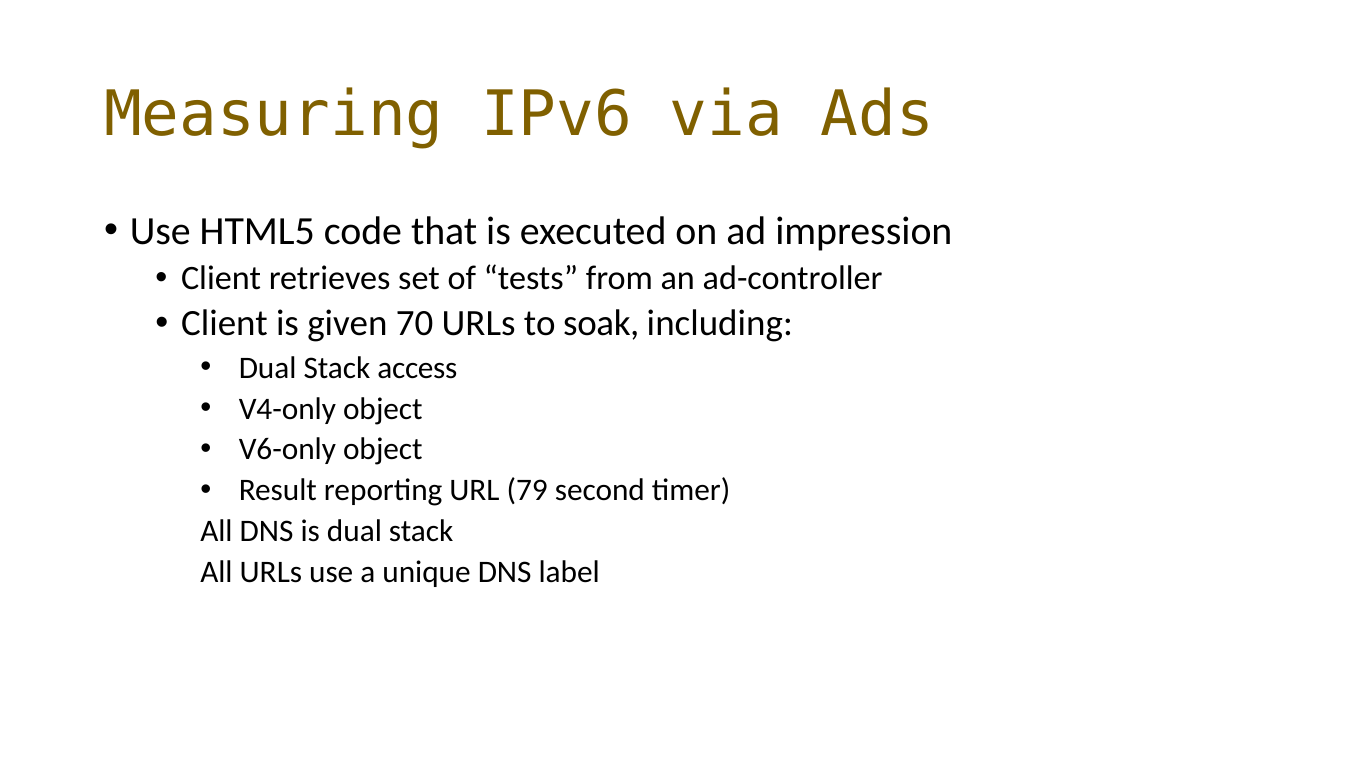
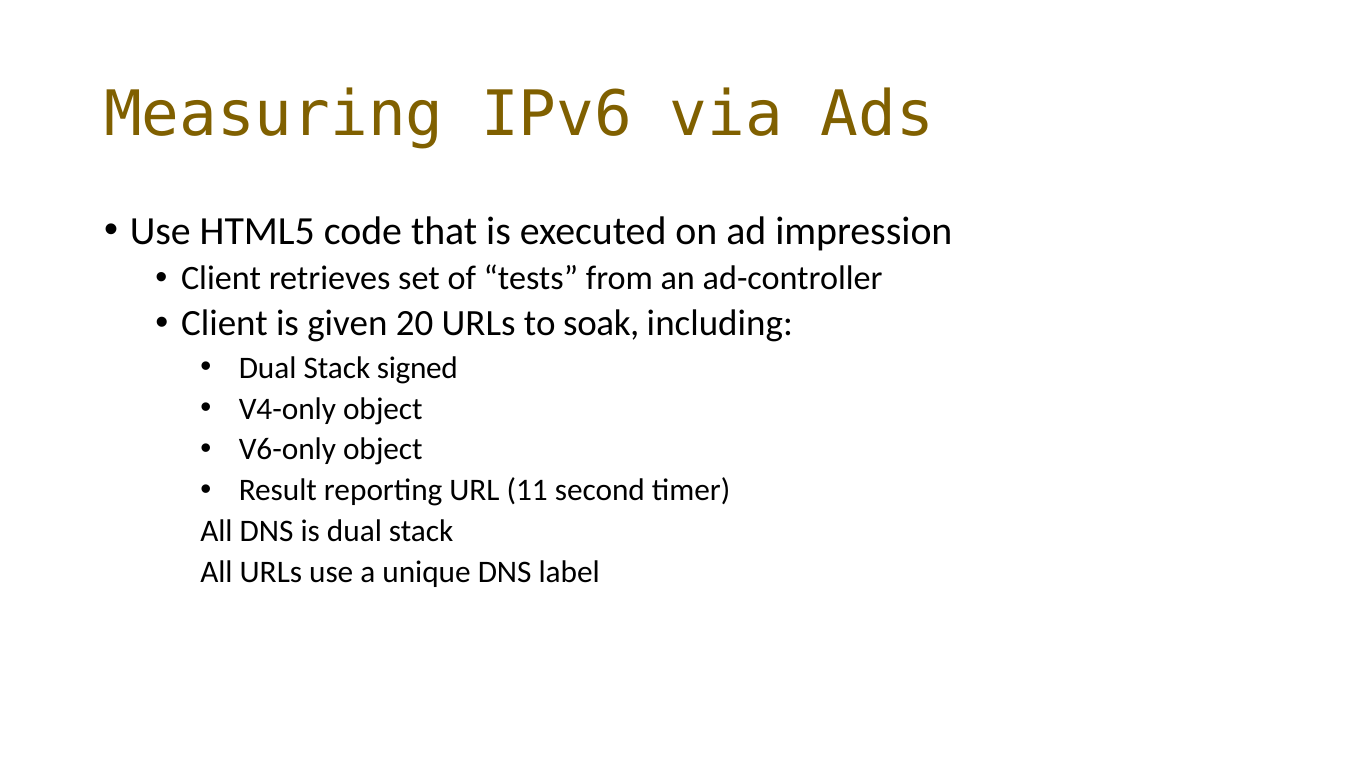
70: 70 -> 20 (415, 324)
access: access -> signed (417, 368)
79: 79 -> 11 (527, 490)
